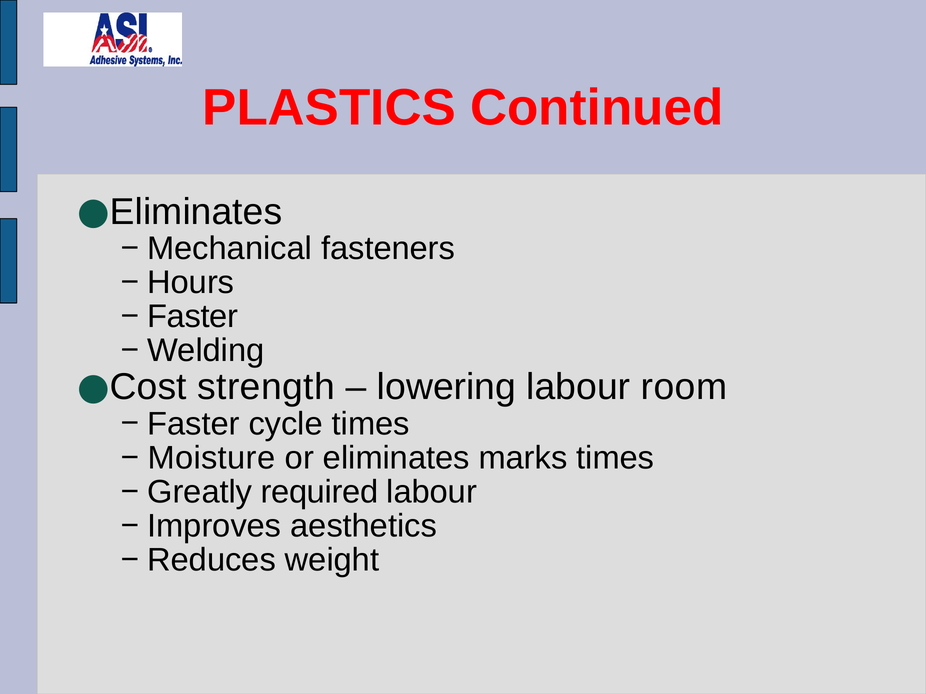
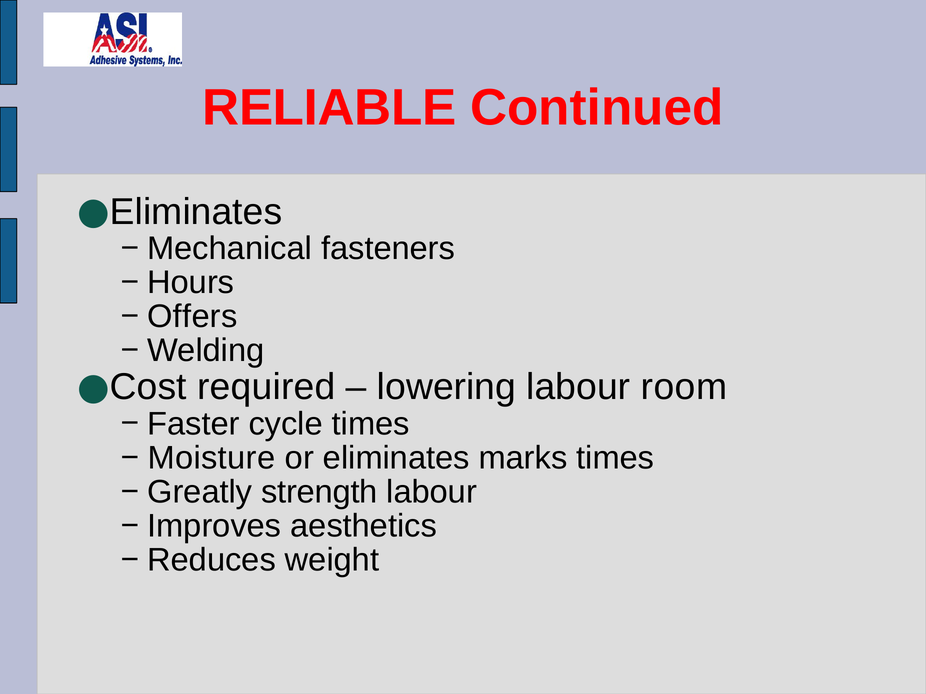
PLASTICS: PLASTICS -> RELIABLE (329, 108)
Faster: Faster -> Offers (192, 317)
strength: strength -> required (266, 387)
required: required -> strength (319, 492)
